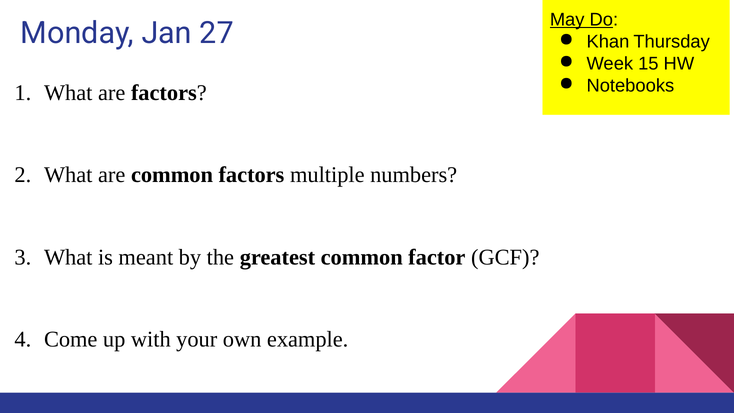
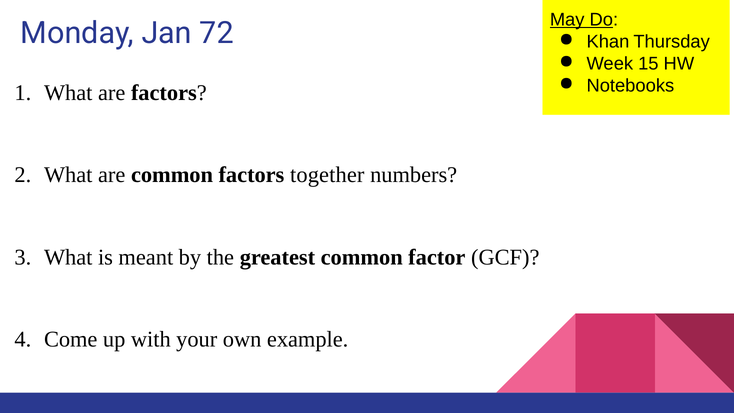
27: 27 -> 72 (217, 33)
multiple: multiple -> together (327, 175)
